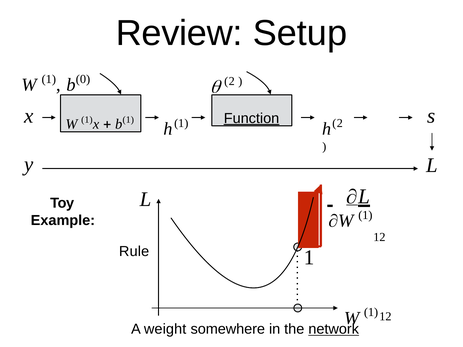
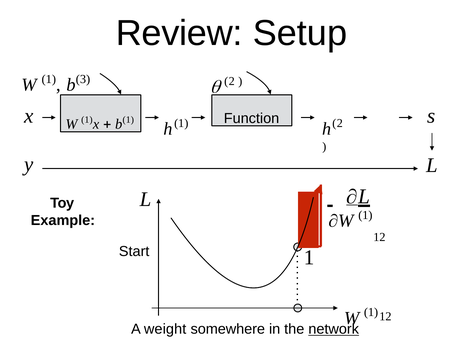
0: 0 -> 3 (83, 79)
Function underline: present -> none (252, 118)
Rule: Rule -> Start (134, 252)
